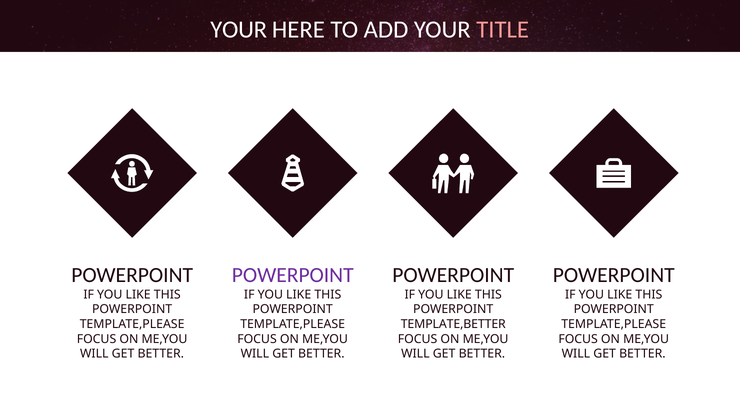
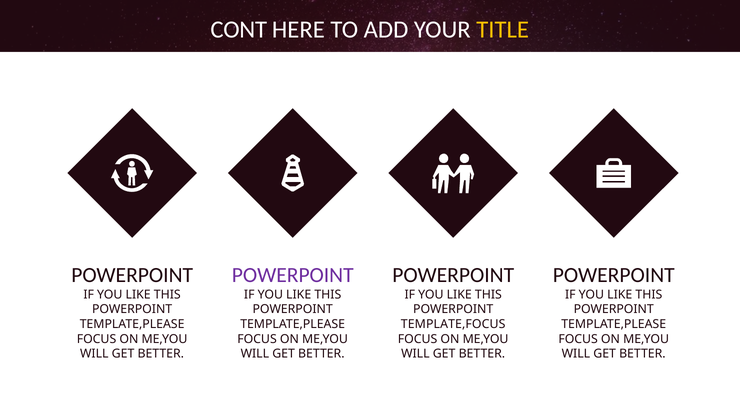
YOUR: YOUR -> CONT (239, 30)
TITLE colour: pink -> yellow (503, 30)
TEMPLATE,BETTER: TEMPLATE,BETTER -> TEMPLATE,FOCUS (453, 324)
